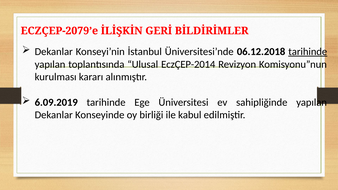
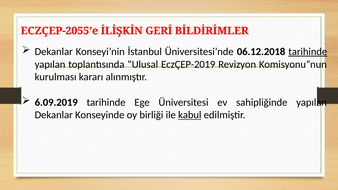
ECZÇEP-2079’e: ECZÇEP-2079’e -> ECZÇEP-2055’e (59, 31)
EczÇEP-2014: EczÇEP-2014 -> EczÇEP-2019 (188, 64)
kabul underline: none -> present (190, 115)
